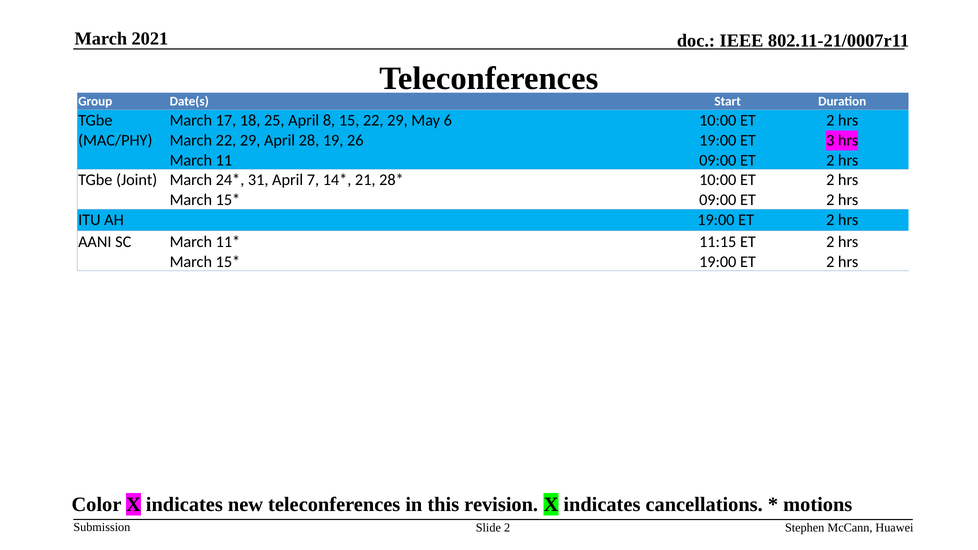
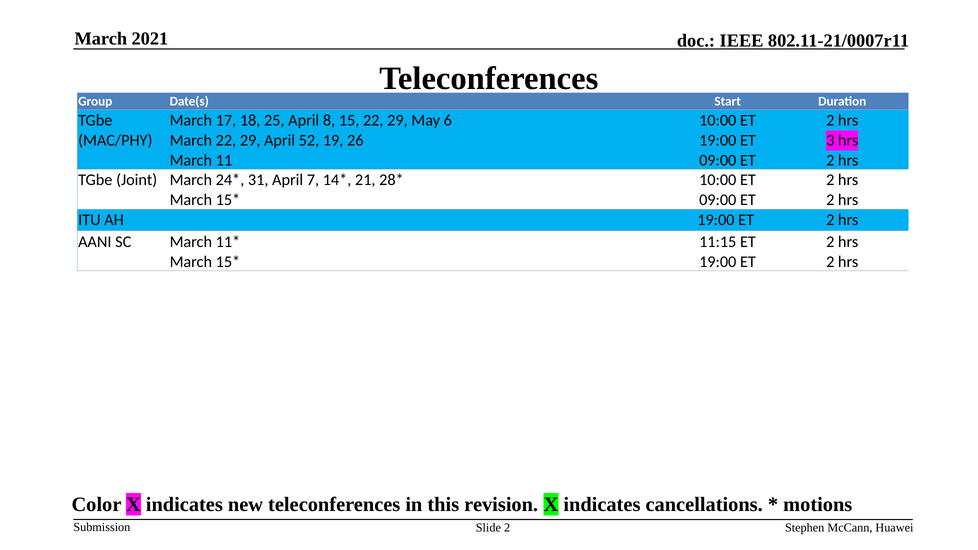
28: 28 -> 52 (309, 141)
